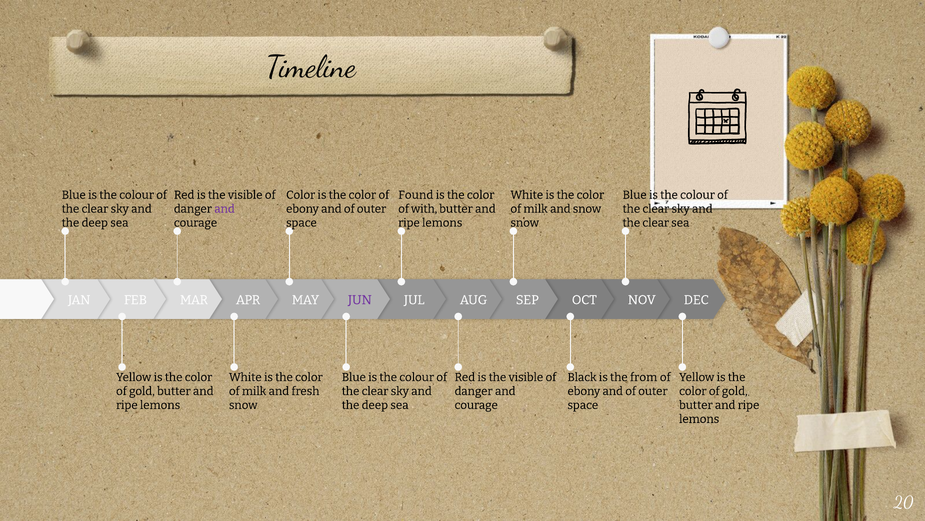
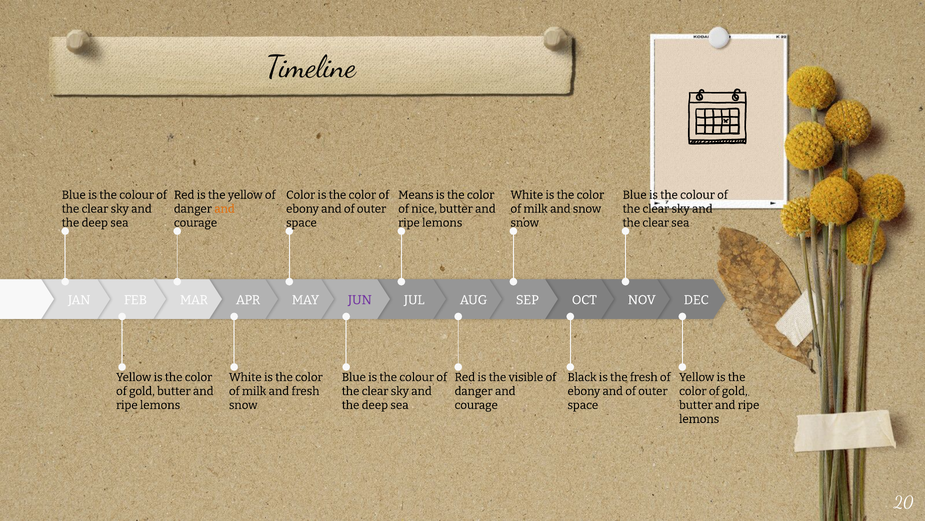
visible: visible -> yellow (245, 195)
Found: Found -> Means (416, 195)
and colour: purple -> orange (225, 209)
with: with -> nice (424, 209)
the from: from -> fresh (644, 377)
